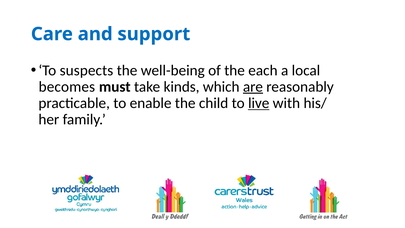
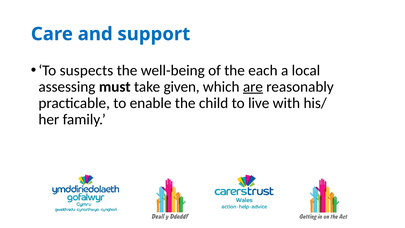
becomes: becomes -> assessing (67, 87)
kinds: kinds -> given (182, 87)
live underline: present -> none (259, 103)
